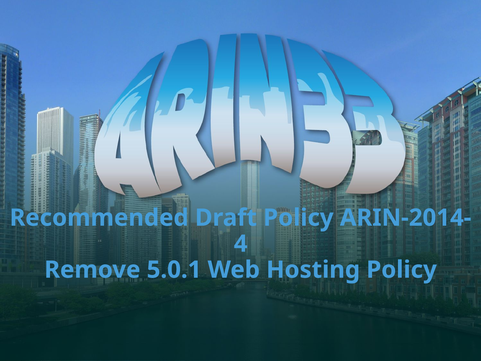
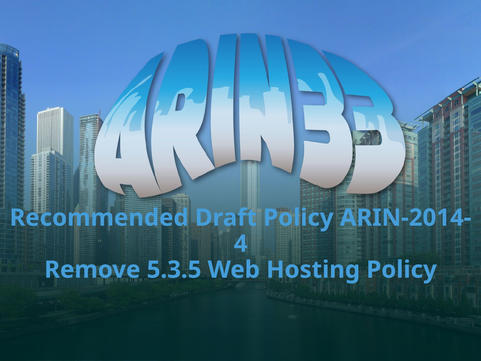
5.0.1: 5.0.1 -> 5.3.5 (174, 270)
